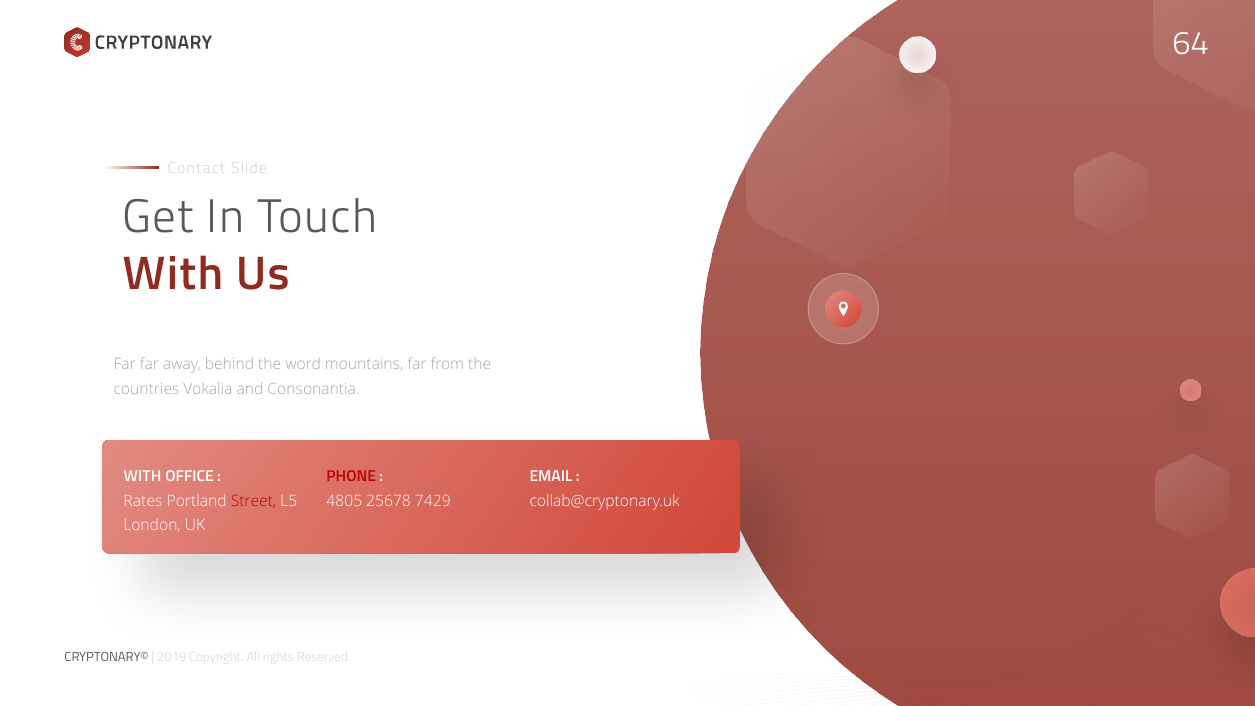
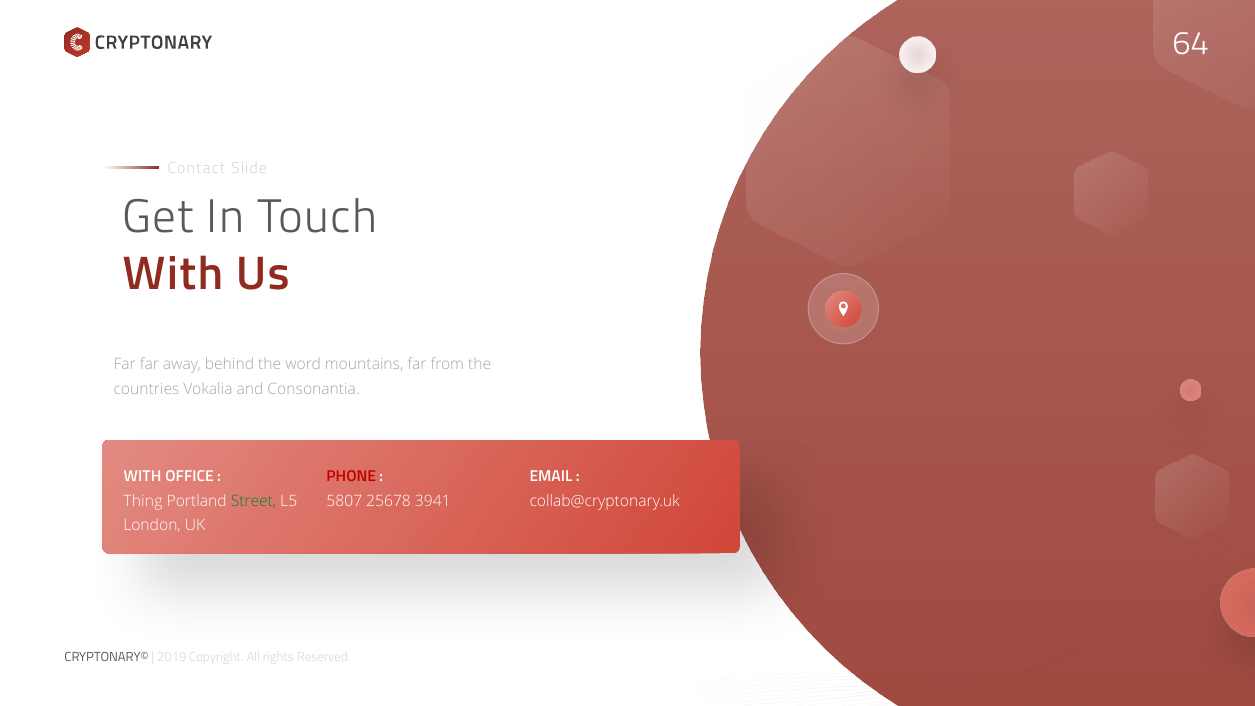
Rates: Rates -> Thing (143, 501)
Street colour: red -> green (253, 501)
4805: 4805 -> 5807 (344, 501)
7429: 7429 -> 3941 (433, 501)
